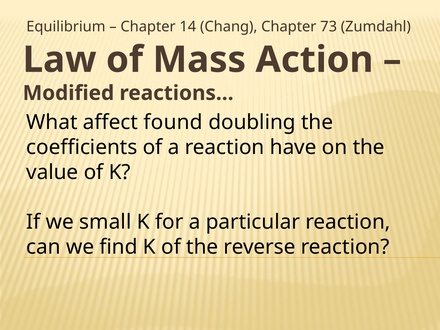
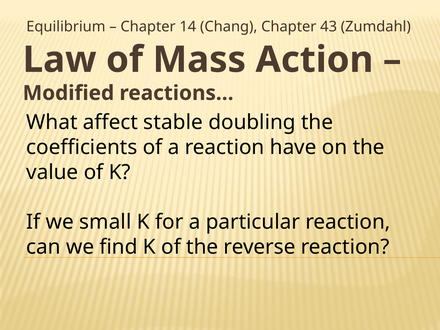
73: 73 -> 43 (329, 27)
found: found -> stable (173, 122)
